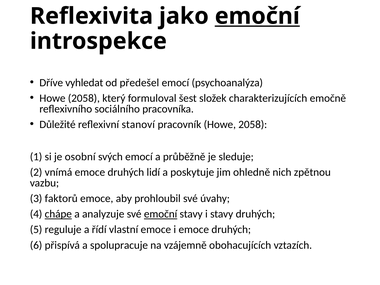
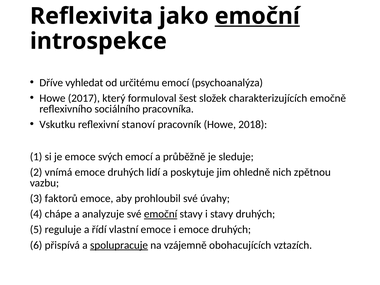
předešel: předešel -> určitému (140, 83)
2058: 2058 -> 2017 (84, 98)
Důležité: Důležité -> Vskutku (57, 125)
pracovník Howe 2058: 2058 -> 2018 (253, 125)
je osobní: osobní -> emoce (80, 157)
chápe underline: present -> none (58, 214)
spolupracuje underline: none -> present (119, 245)
